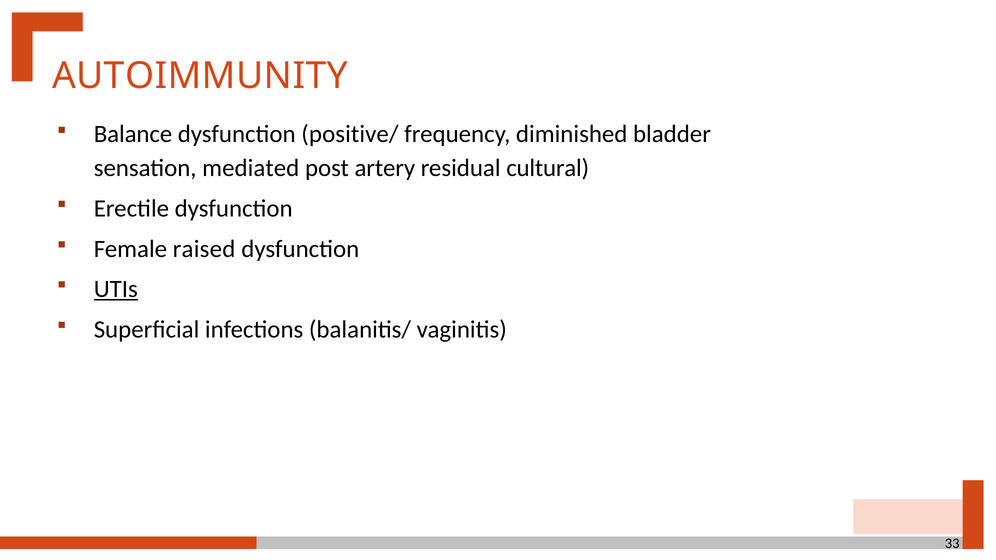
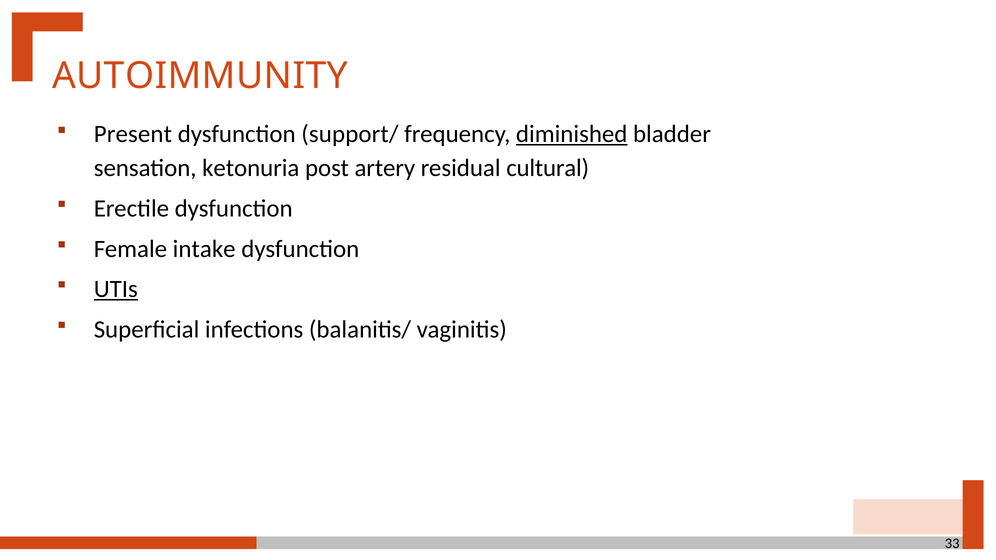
Balance: Balance -> Present (133, 134)
positive/: positive/ -> support/ (350, 134)
diminished underline: none -> present (572, 134)
mediated: mediated -> ketonuria (251, 168)
raised: raised -> intake (204, 249)
